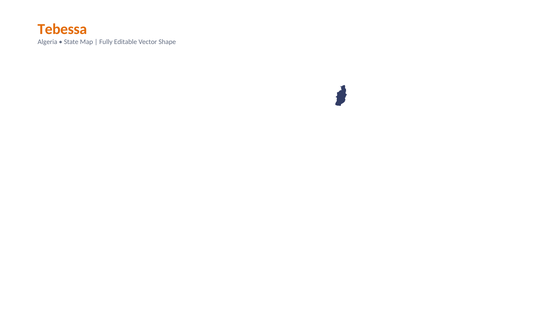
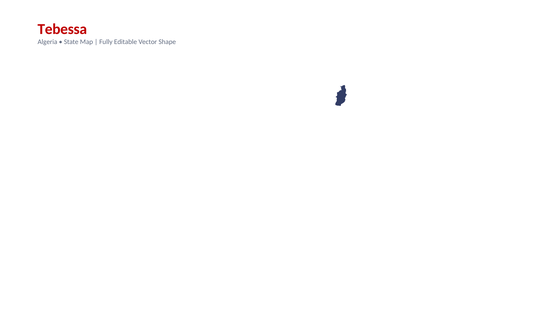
Tebessa colour: orange -> red (62, 29)
